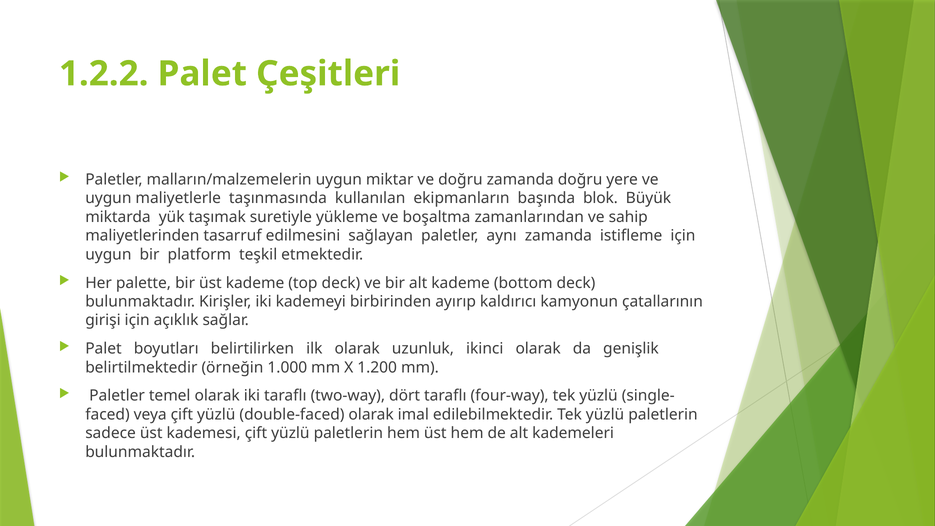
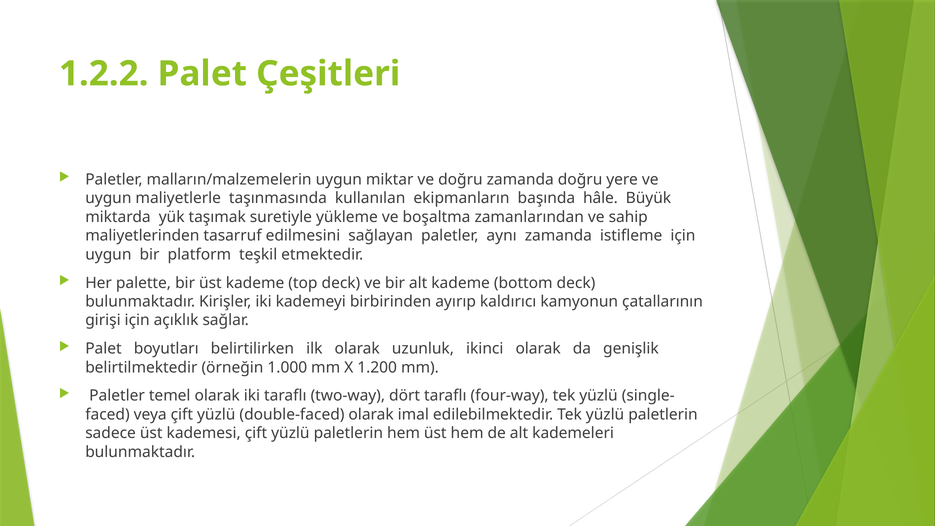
blok: blok -> hâle (600, 198)
